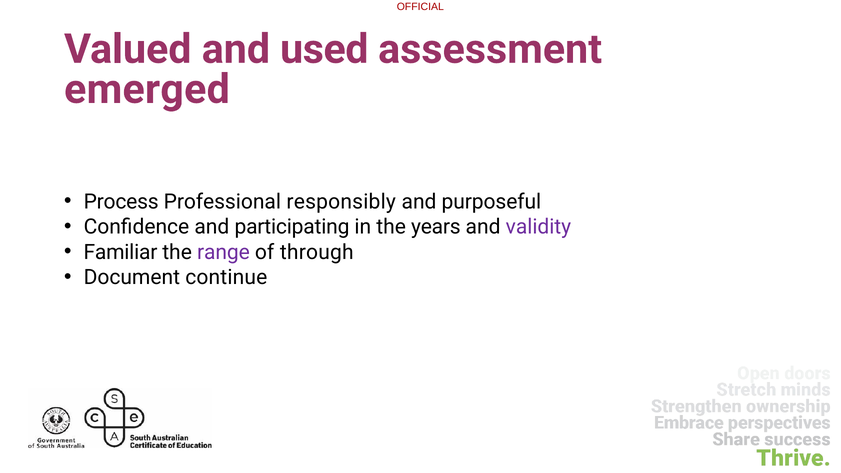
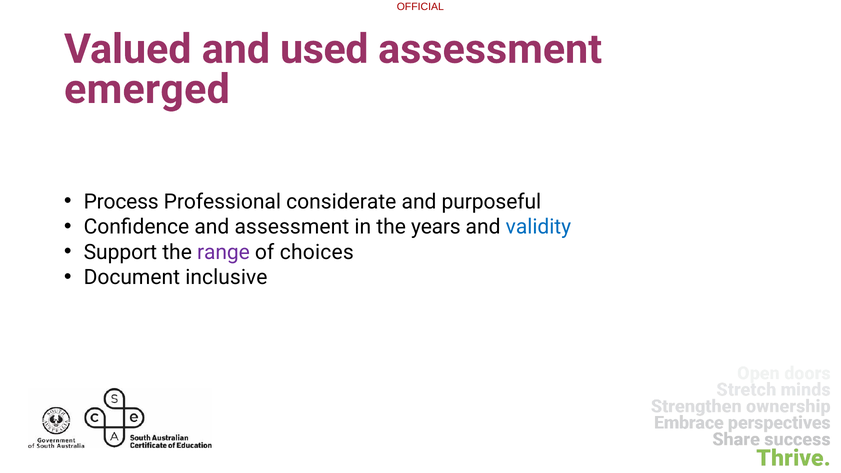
responsibly: responsibly -> considerate (341, 202)
and participating: participating -> assessment (292, 227)
validity colour: purple -> blue (538, 227)
Familiar: Familiar -> Support (120, 252)
through: through -> choices (317, 252)
continue: continue -> inclusive (226, 277)
